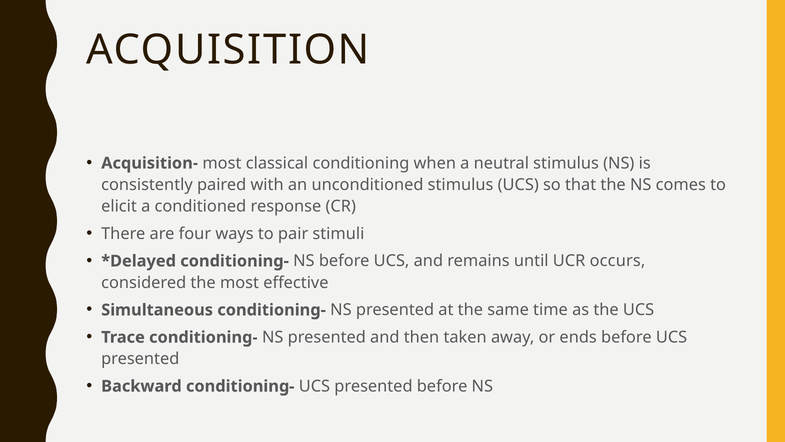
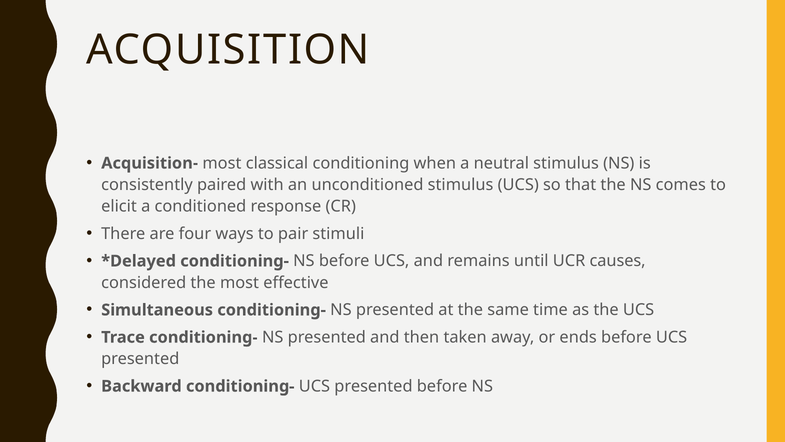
occurs: occurs -> causes (618, 261)
